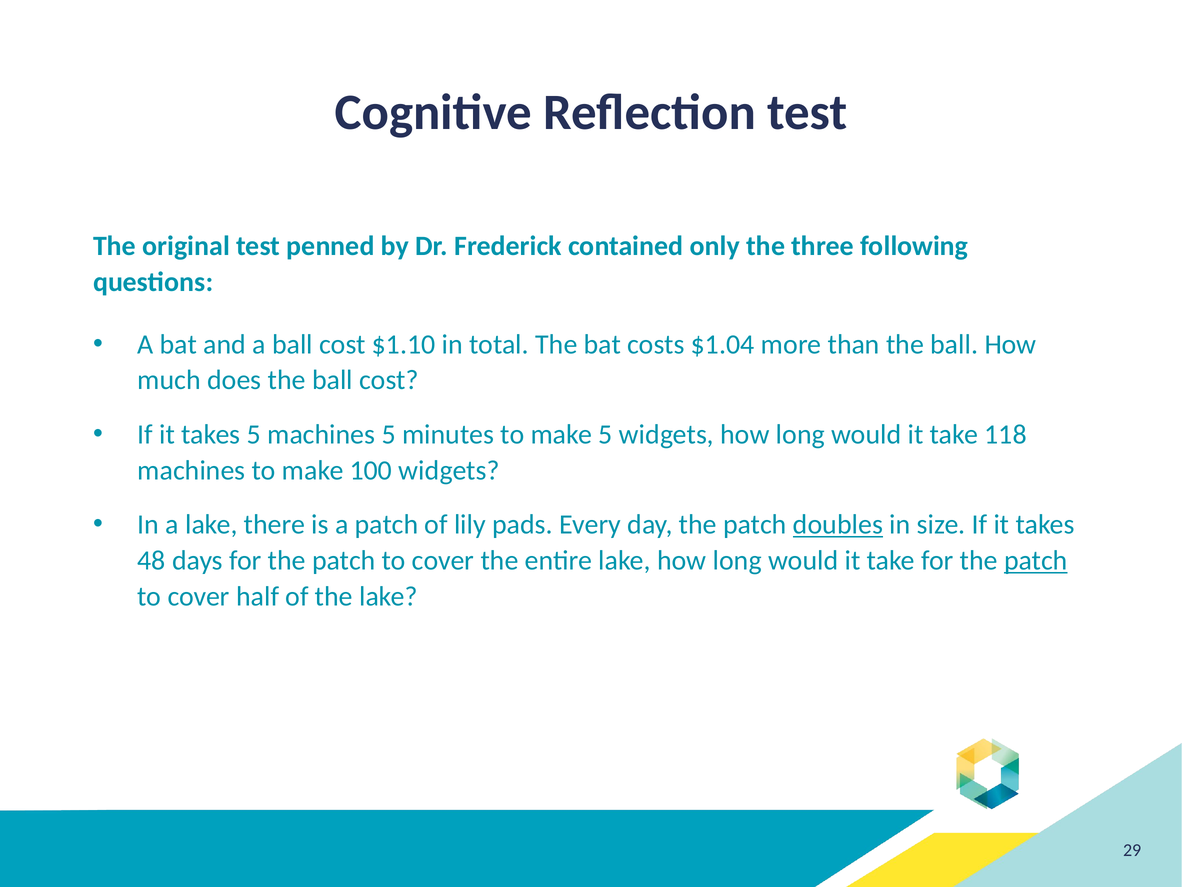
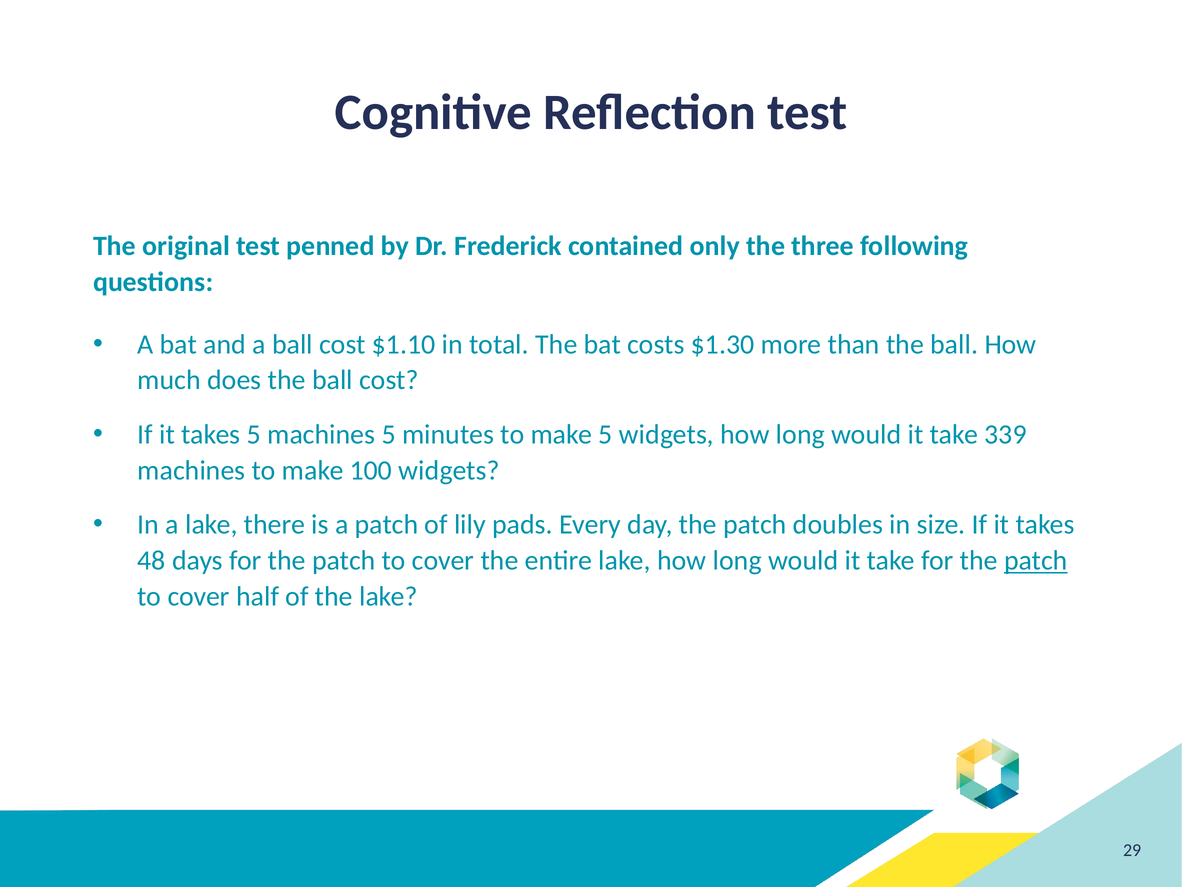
$1.04: $1.04 -> $1.30 (723, 344)
118: 118 -> 339 (1006, 434)
doubles underline: present -> none (838, 524)
